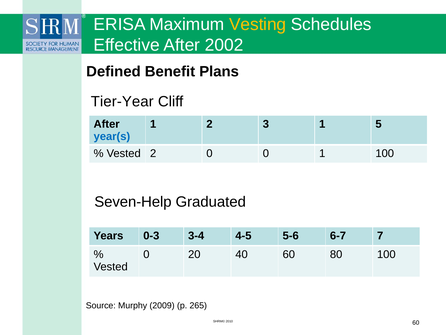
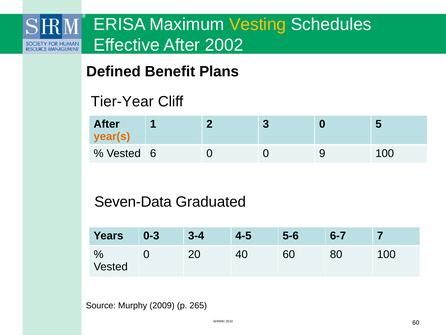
3 1: 1 -> 0 (322, 124)
year(s colour: blue -> orange (112, 136)
Vested 2: 2 -> 6 (153, 153)
0 1: 1 -> 9 (322, 153)
Seven-Help: Seven-Help -> Seven-Data (133, 202)
